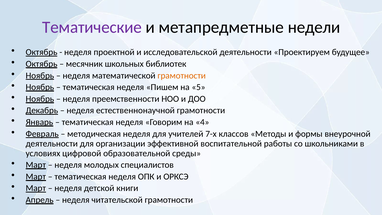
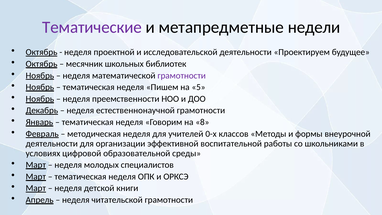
грамотности colour: orange -> purple (182, 75)
4: 4 -> 8 (202, 122)
7-х: 7-х -> 0-х (211, 134)
